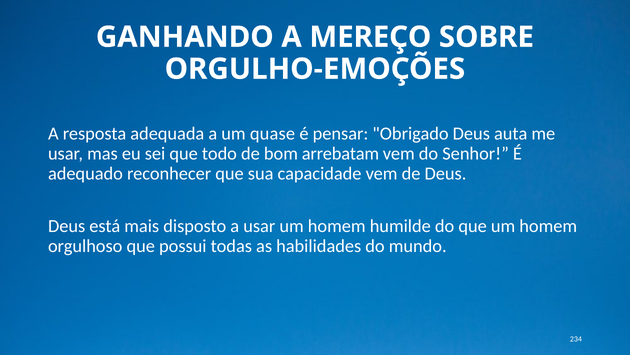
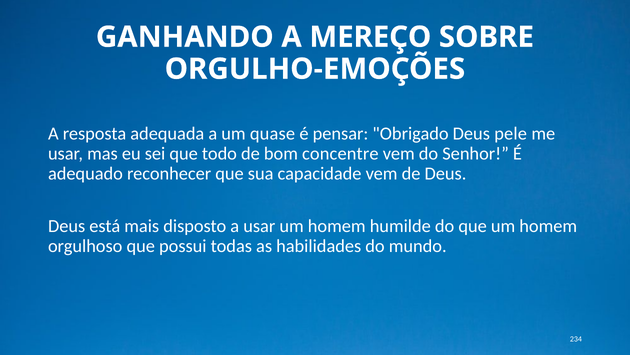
auta: auta -> pele (511, 134)
arrebatam: arrebatam -> concentre (340, 153)
